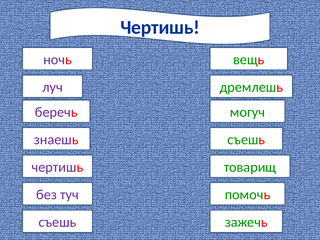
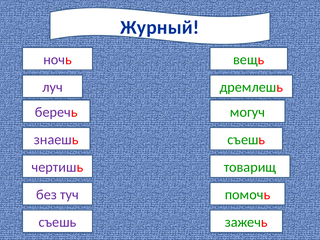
Чертишь: Чертишь -> Журный (160, 27)
